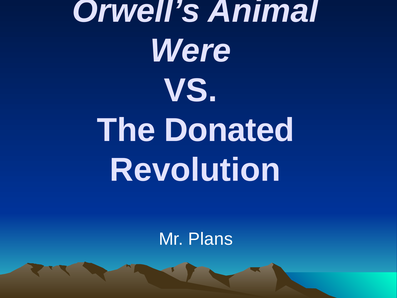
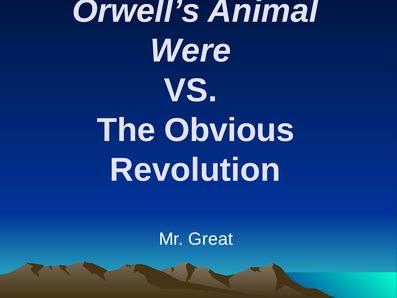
Donated: Donated -> Obvious (229, 130)
Plans: Plans -> Great (211, 239)
